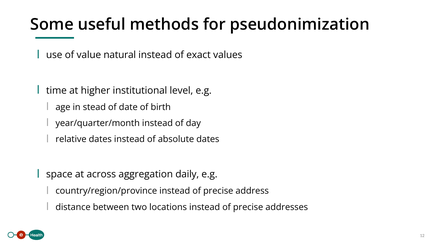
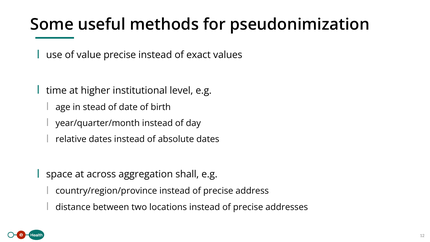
value natural: natural -> precise (120, 55)
daily: daily -> shall (187, 174)
